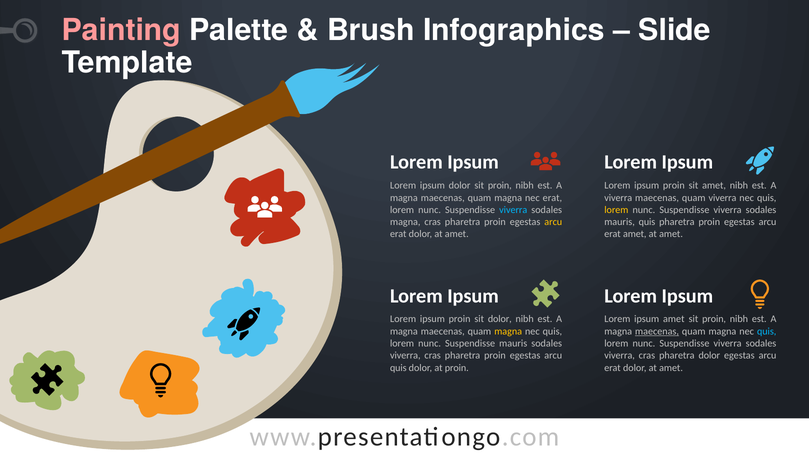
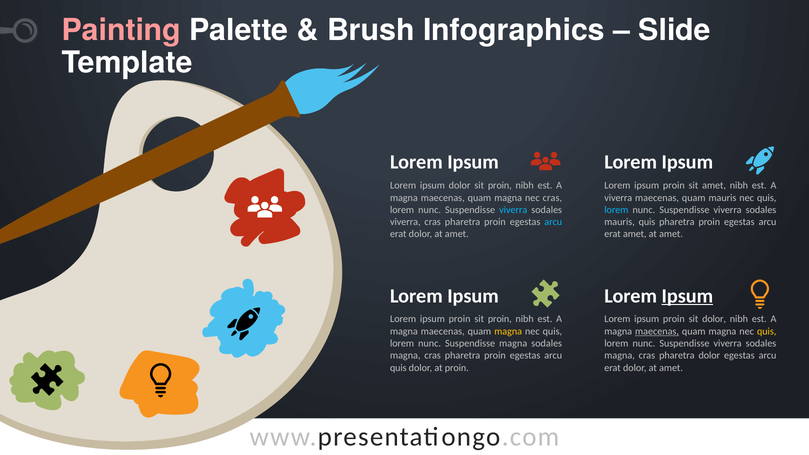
nec erat: erat -> cras (552, 198)
quam viverra: viverra -> mauris (722, 198)
lorem colour: yellow -> light blue (616, 210)
magna: magna -> viverra (405, 222)
arcu colour: yellow -> light blue (553, 222)
Ipsum underline: none -> present (687, 296)
dolor: dolor -> proin (500, 319)
amet: amet -> proin (674, 319)
proin: proin -> dolor (714, 319)
quis colour: light blue -> yellow (767, 331)
Suspendisse mauris: mauris -> magna (513, 343)
viverra: viverra -> magna (405, 356)
viverra: viverra -> magna (620, 356)
